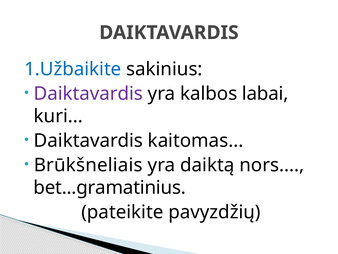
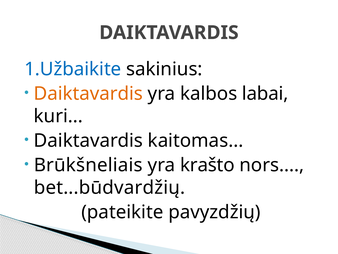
Daiktavardis colour: purple -> orange (88, 93)
daiktą: daiktą -> krašto (207, 165)
bet...gramatinius: bet...gramatinius -> bet...būdvardžių (109, 187)
